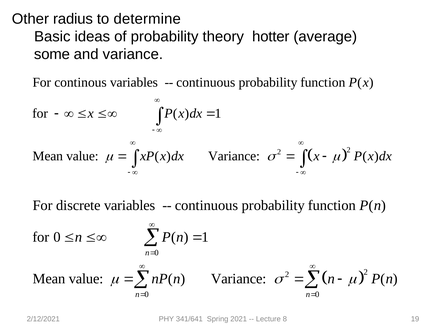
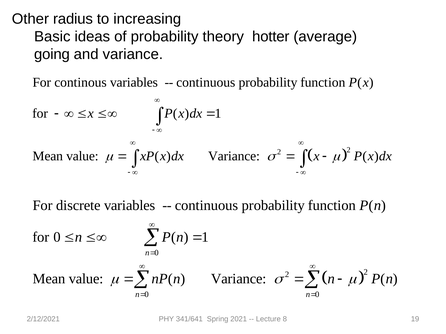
determine: determine -> increasing (147, 19)
some: some -> going (52, 54)
